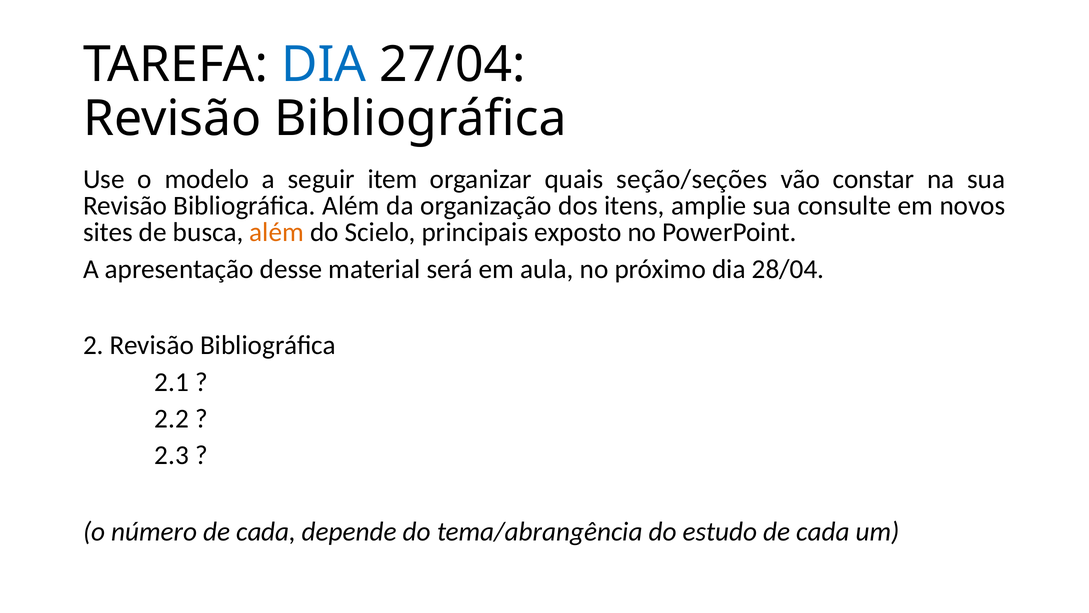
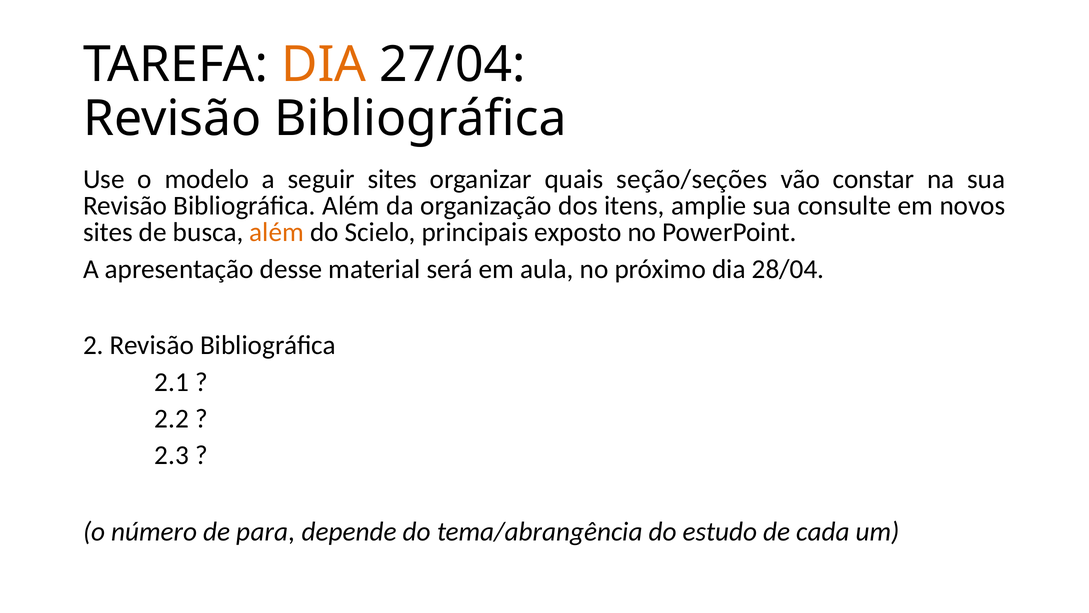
DIA colour: blue -> orange (324, 64)
seguir item: item -> sites (392, 179)
número de cada: cada -> para (266, 531)
